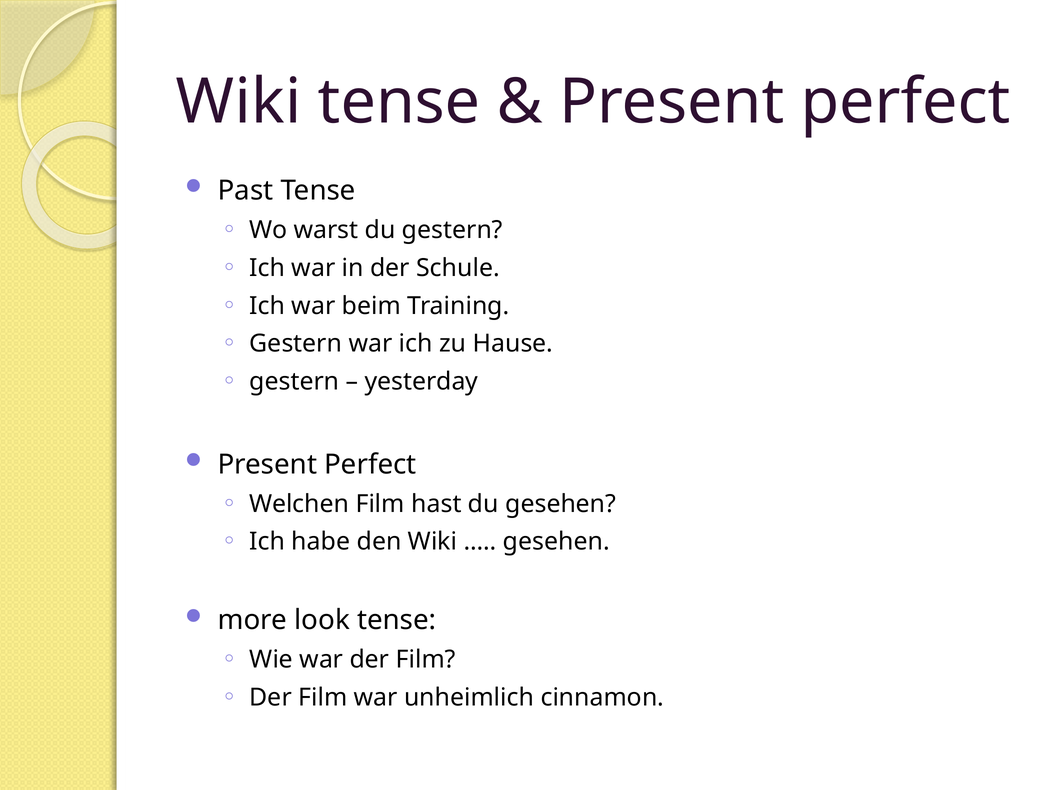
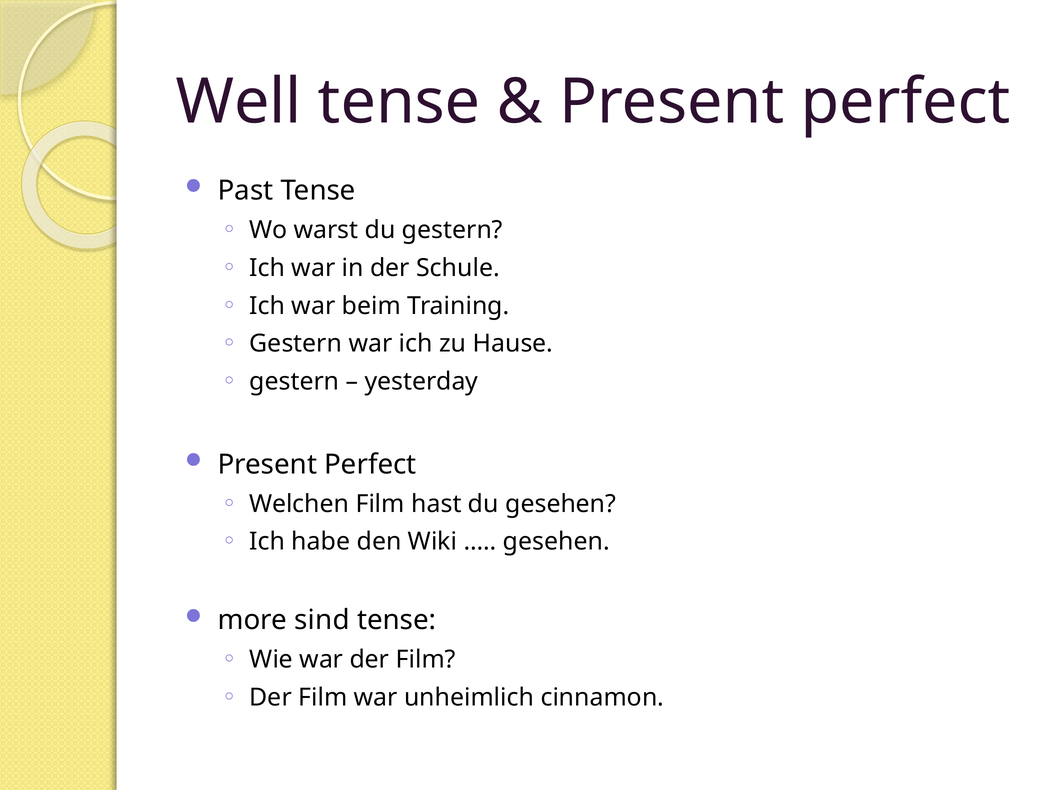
Wiki: Wiki -> Well (239, 102)
look: look -> sind (322, 620)
